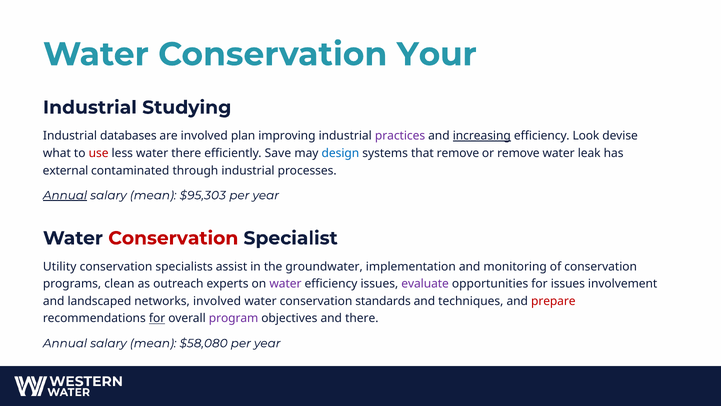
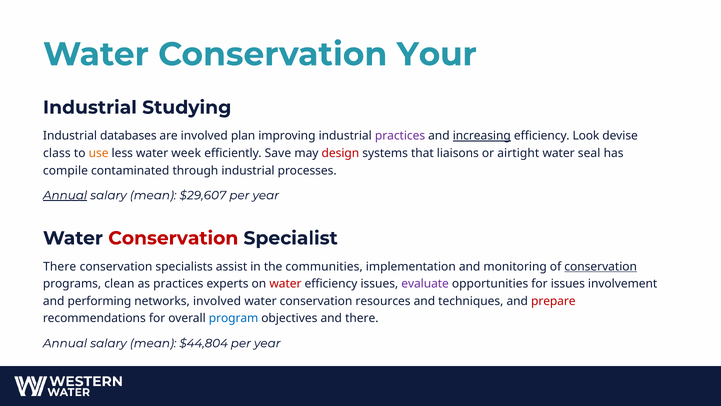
what: what -> class (57, 153)
use colour: red -> orange (99, 153)
water there: there -> week (186, 153)
design colour: blue -> red (340, 153)
that remove: remove -> liaisons (458, 153)
or remove: remove -> airtight (518, 153)
leak: leak -> seal (589, 153)
external: external -> compile (65, 170)
$95,303: $95,303 -> $29,607 (203, 195)
Utility: Utility -> There (60, 266)
groundwater: groundwater -> communities (324, 266)
conservation underline: none -> present (601, 266)
as outreach: outreach -> practices (178, 284)
water colour: purple -> red (285, 284)
landscaped: landscaped -> performing (99, 301)
standards: standards -> resources (383, 301)
for underline: present -> none (157, 318)
program colour: purple -> blue (234, 318)
$58,080: $58,080 -> $44,804 (204, 343)
